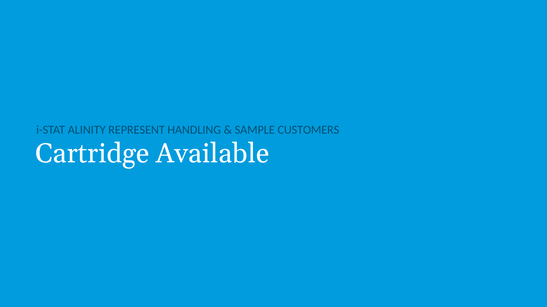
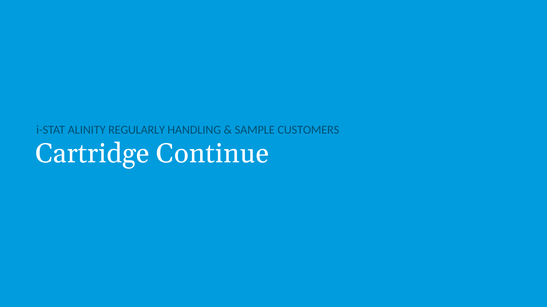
REPRESENT: REPRESENT -> REGULARLY (137, 130)
Available: Available -> Continue (213, 154)
